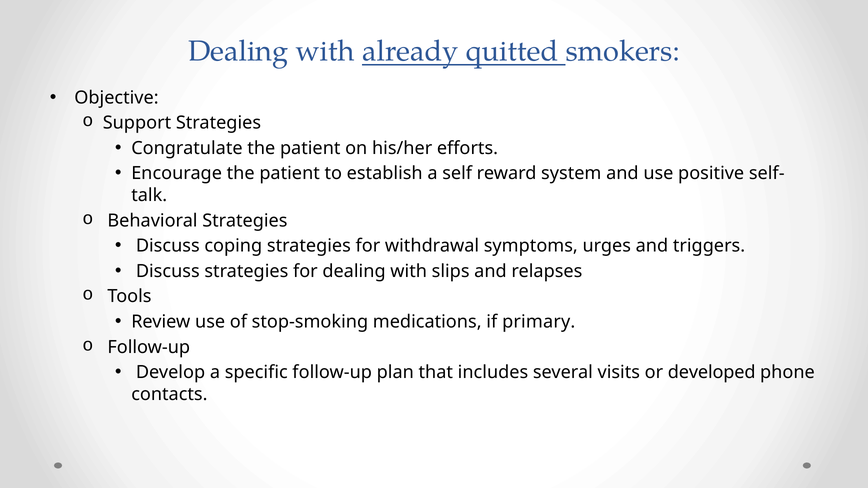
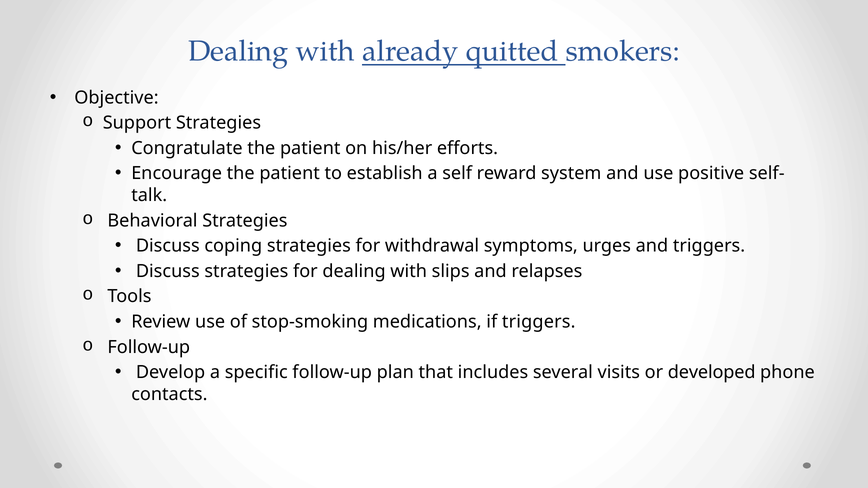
if primary: primary -> triggers (539, 322)
